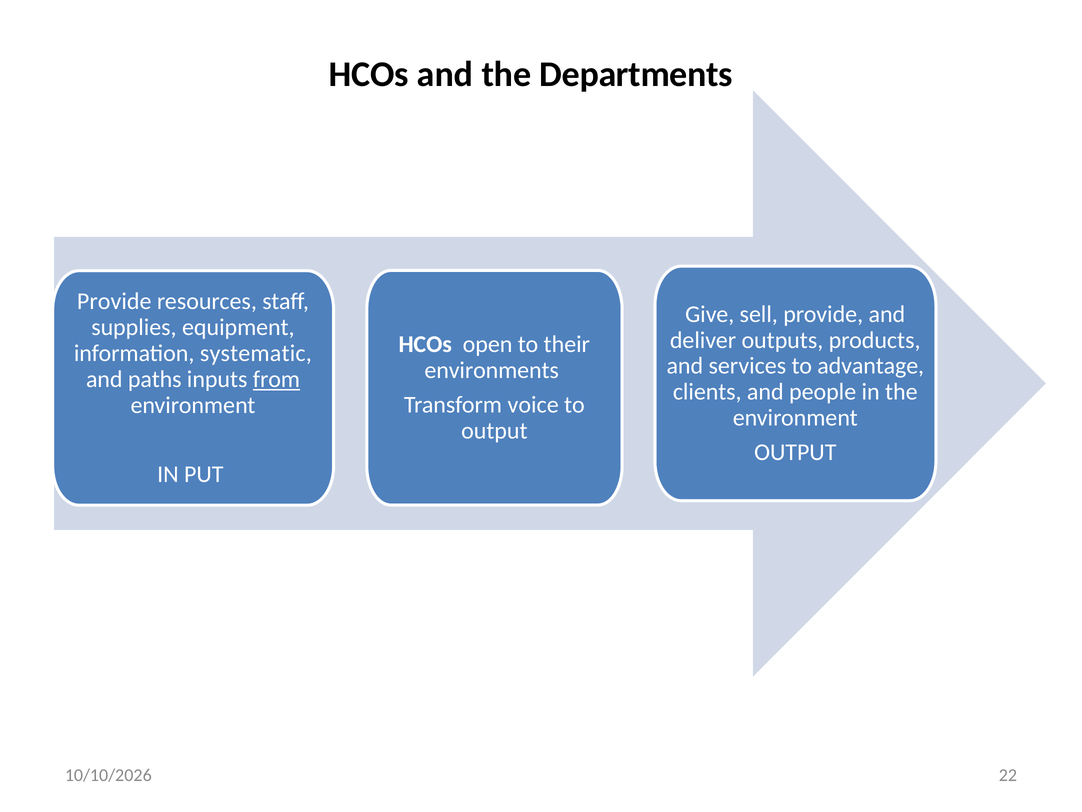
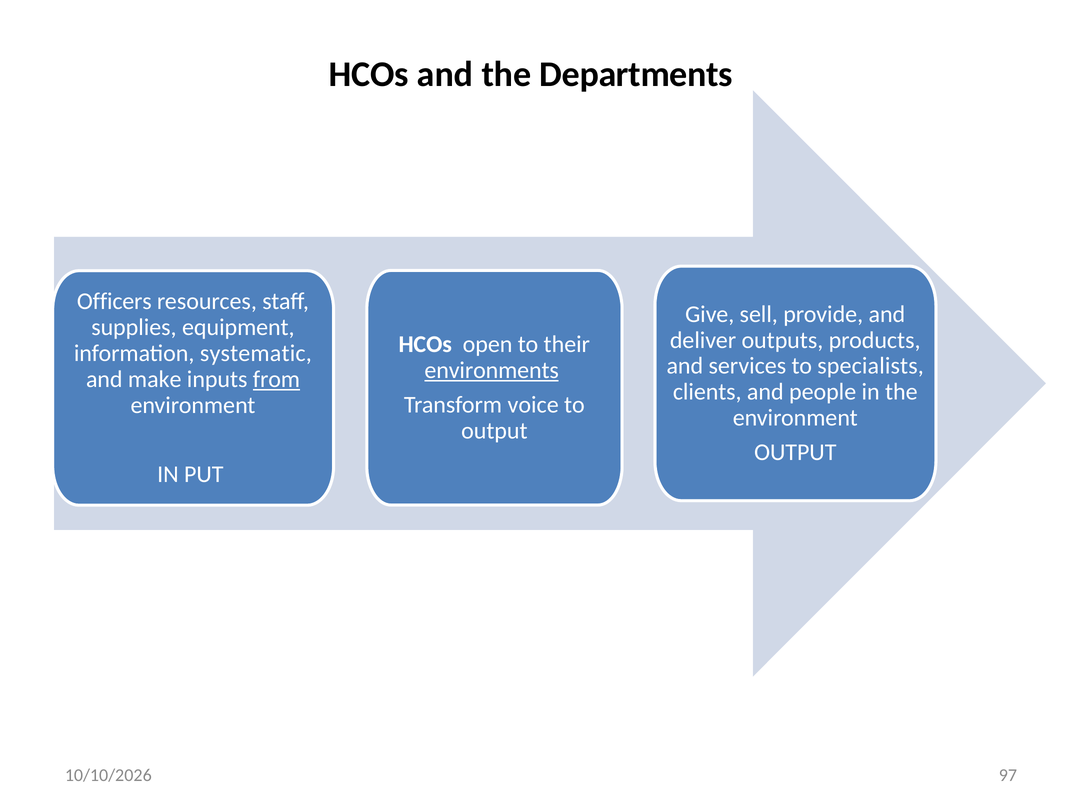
Provide: Provide -> Officers (114, 301)
advantage: advantage -> specialists (871, 366)
environments underline: none -> present (492, 370)
paths: paths -> make (155, 379)
22: 22 -> 97 (1008, 775)
